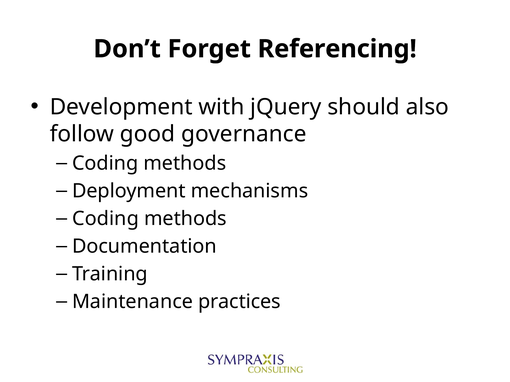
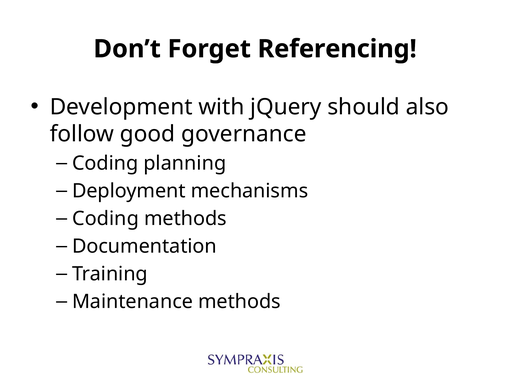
methods: methods -> planning (185, 163)
Maintenance practices: practices -> methods (239, 302)
